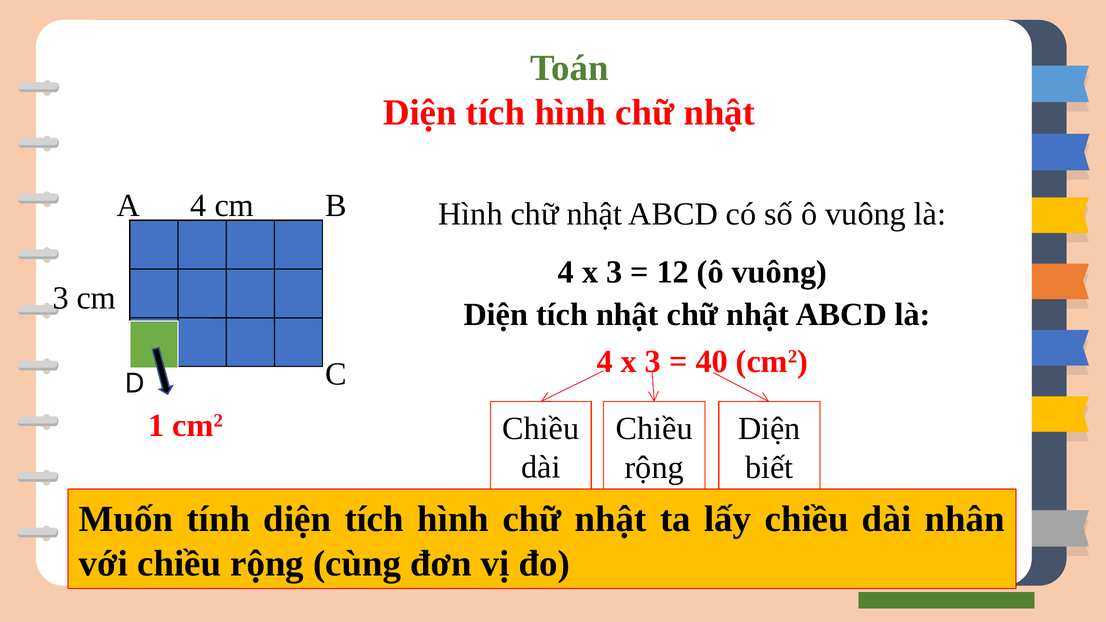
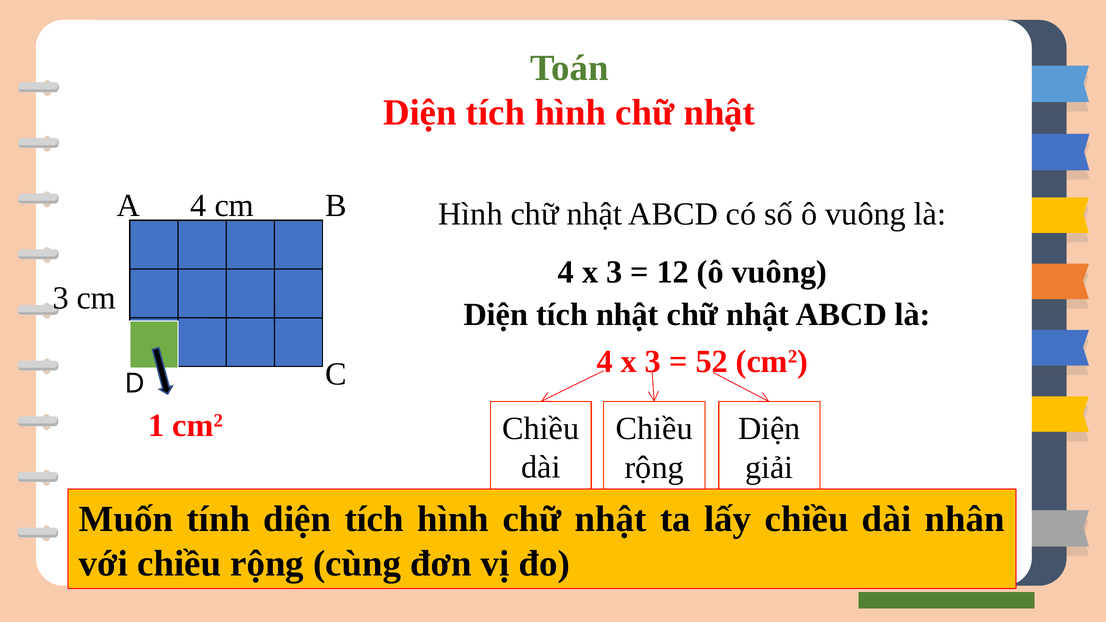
40: 40 -> 52 (712, 362)
biết: biết -> giải (769, 468)
